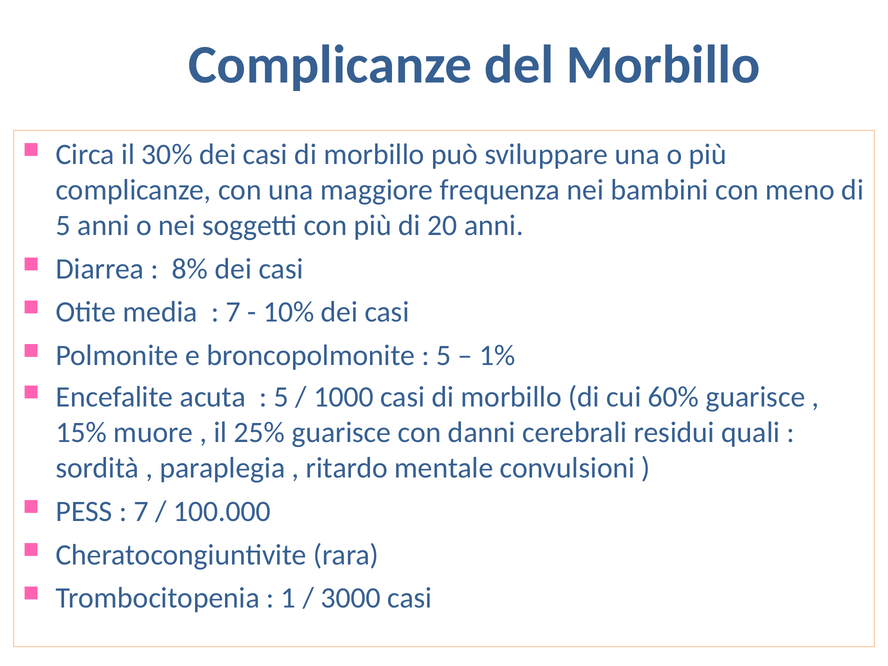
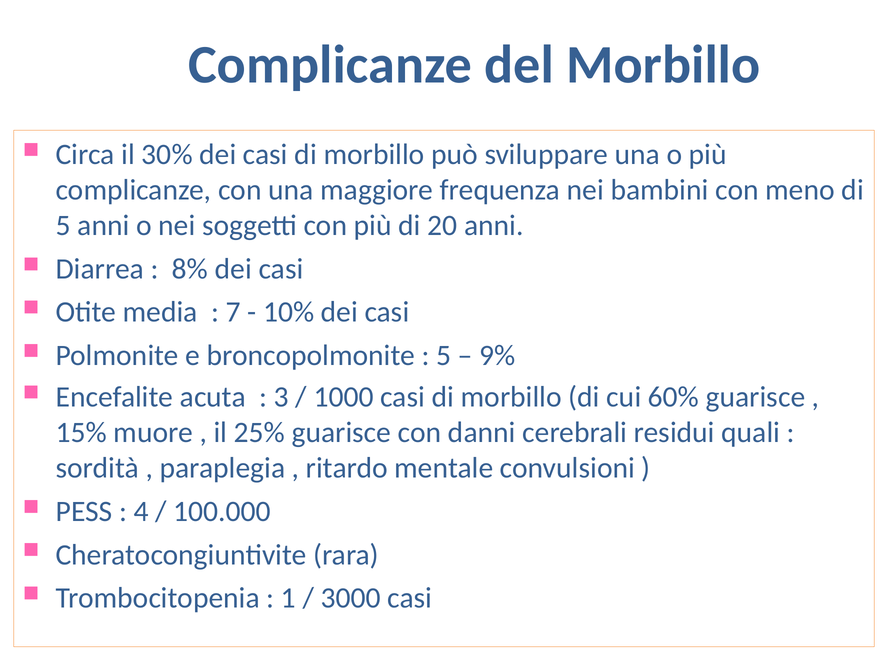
1%: 1% -> 9% (497, 356)
5: 5 -> 3 (281, 397)
7: 7 -> 4 (141, 511)
